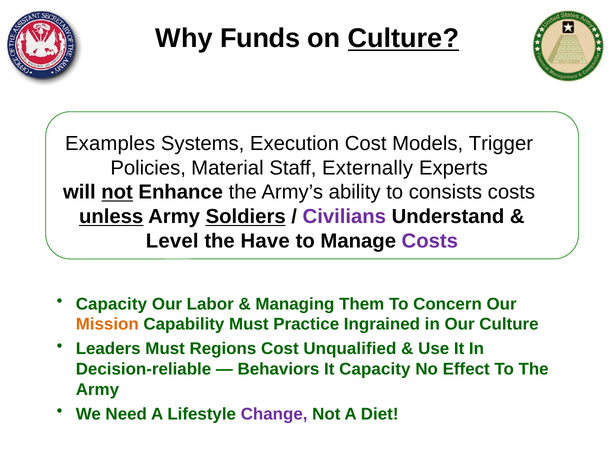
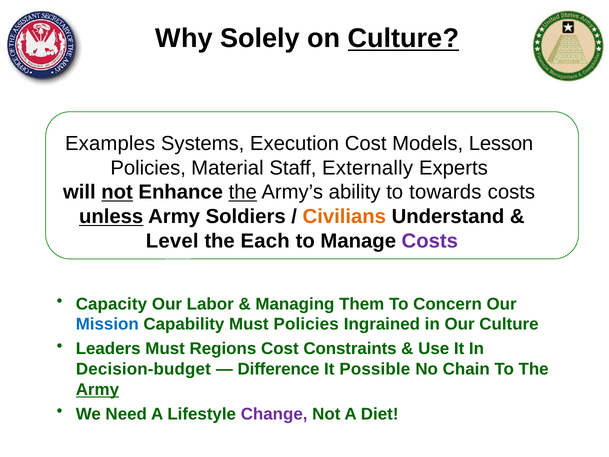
Funds: Funds -> Solely (260, 38)
Trigger: Trigger -> Lesson (501, 143)
the underline: none -> present (243, 192)
consists: consists -> towards (445, 192)
Soldiers underline: present -> none (246, 217)
Civilians colour: purple -> orange (344, 217)
Have: Have -> Each (265, 241)
Mission colour: orange -> blue (107, 324)
Must Practice: Practice -> Policies (306, 324)
Unqualified: Unqualified -> Constraints (350, 349)
Decision-reliable: Decision-reliable -> Decision-budget (143, 369)
Behaviors: Behaviors -> Difference (279, 369)
It Capacity: Capacity -> Possible (375, 369)
Effect: Effect -> Chain (466, 369)
Army underline: none -> present (97, 389)
